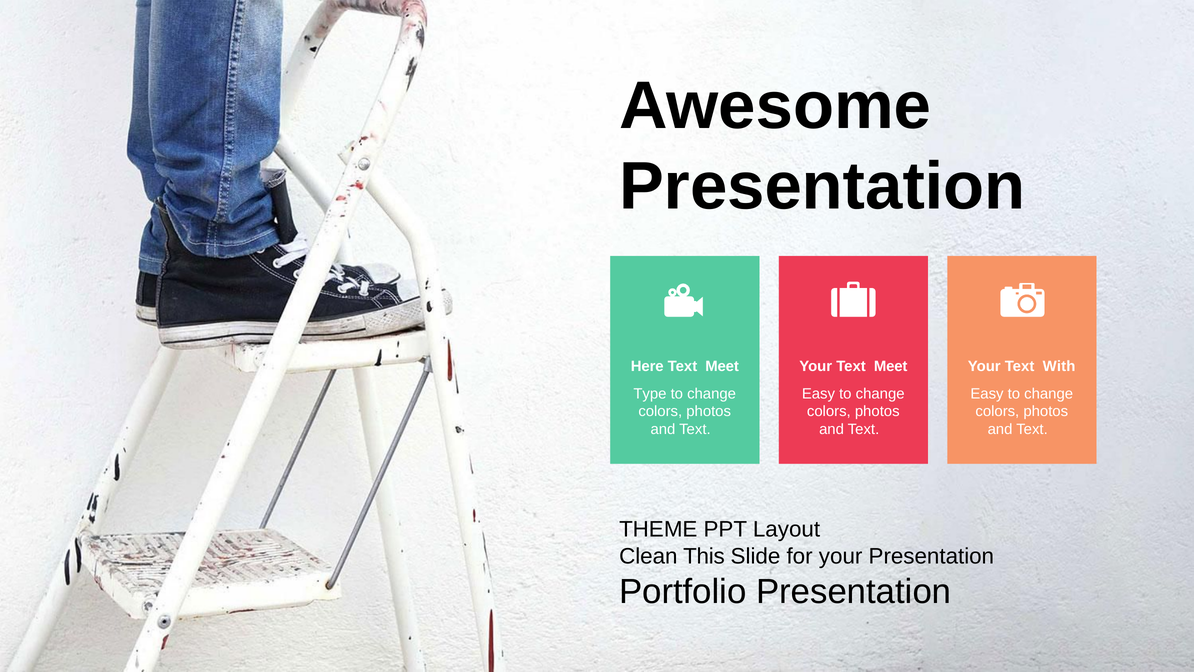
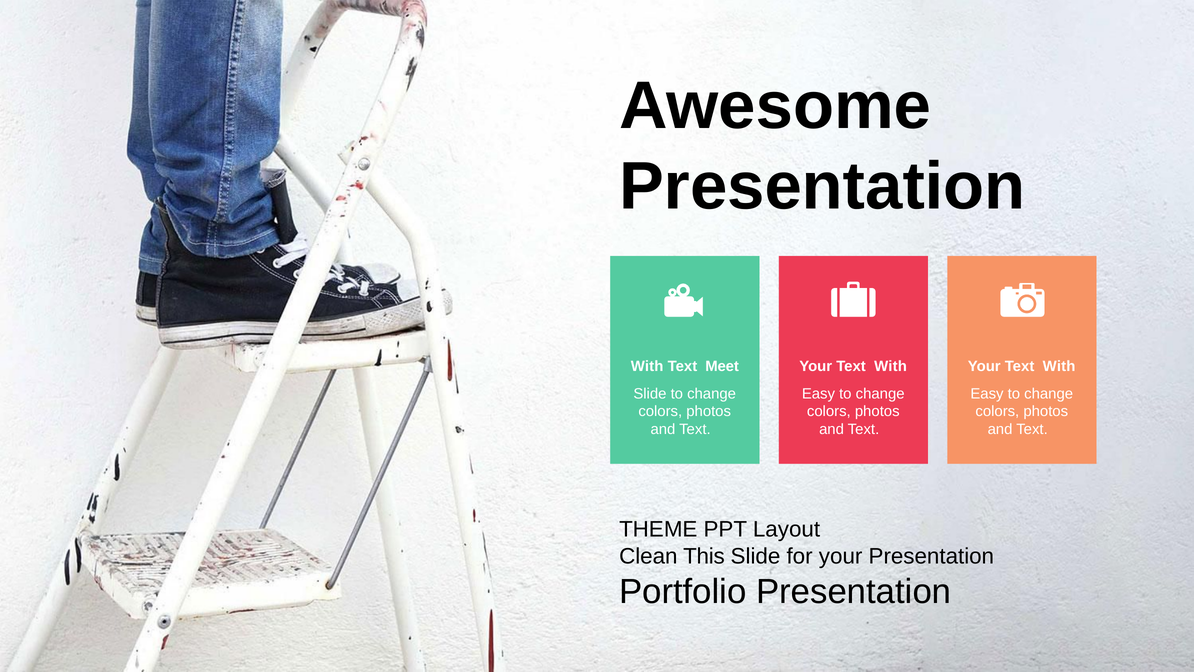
Here: Here -> With (647, 366)
Meet: Meet -> With (891, 366)
Type: Type -> Slide (650, 393)
